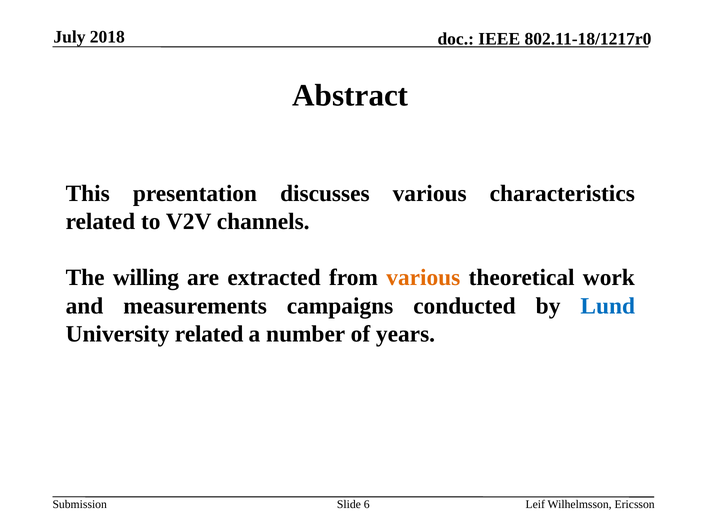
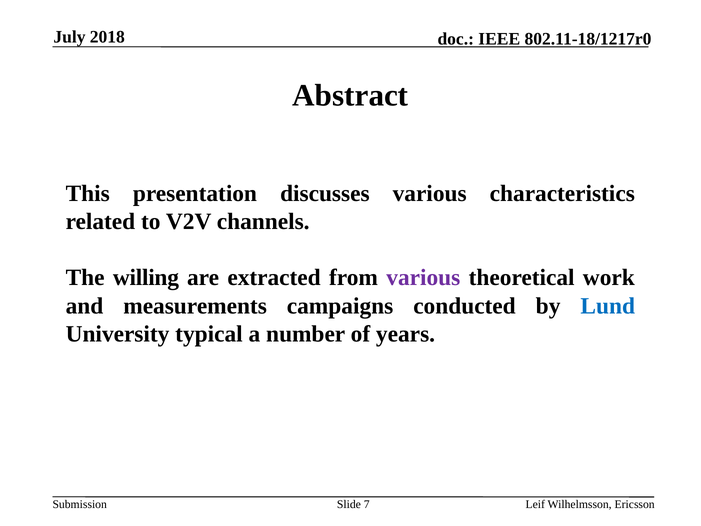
various colour: orange -> purple (423, 278)
University related: related -> typical (209, 334)
6: 6 -> 7 (367, 504)
